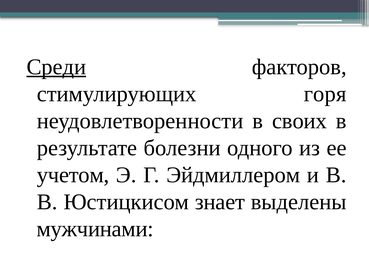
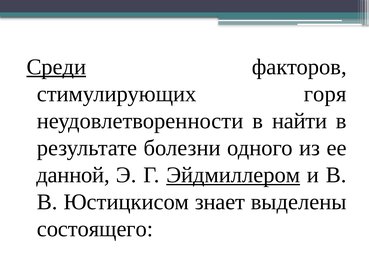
своих: своих -> найти (300, 121)
учетом: учетом -> данной (73, 175)
Эйдмиллером underline: none -> present (233, 175)
мужчинами: мужчинами -> состоящего (95, 230)
